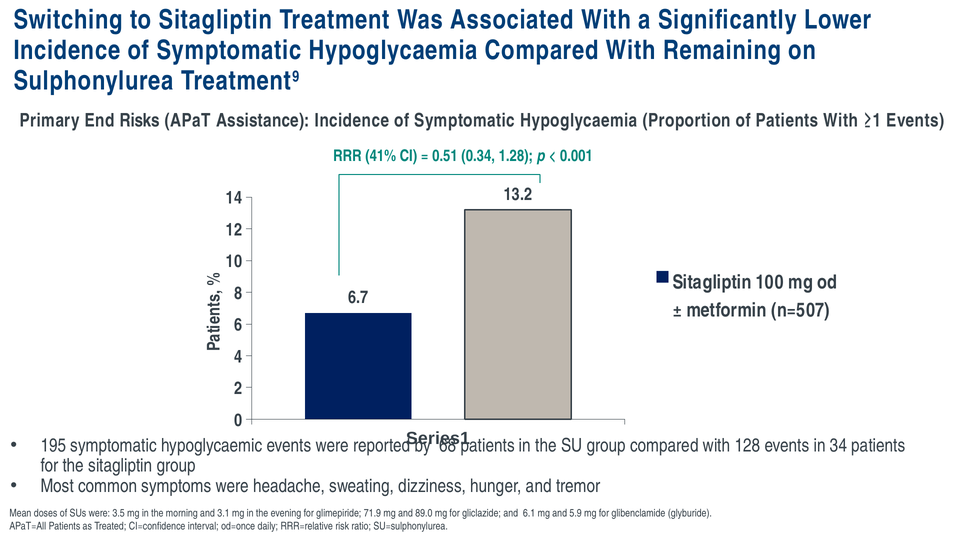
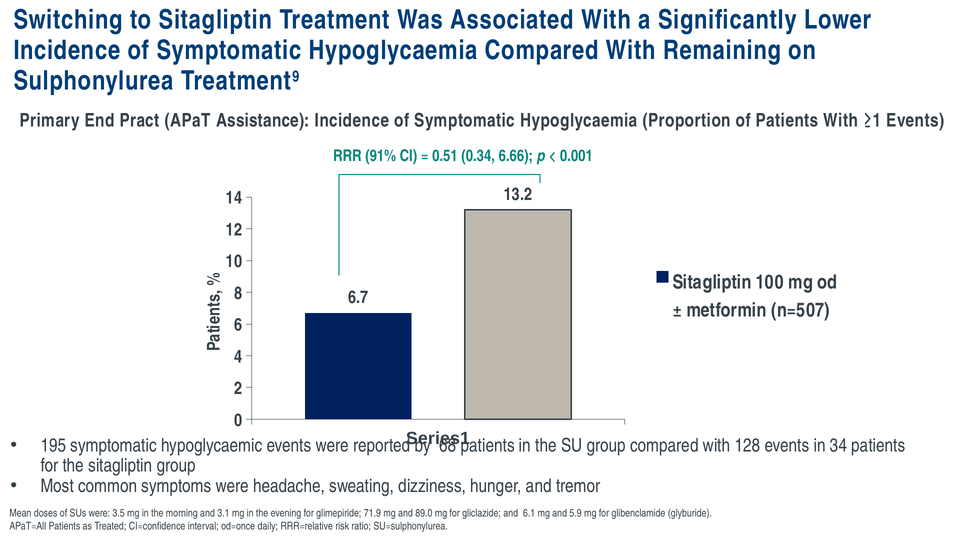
Risks: Risks -> Pract (140, 120)
41%: 41% -> 91% (381, 156)
1.28: 1.28 -> 6.66 (516, 156)
